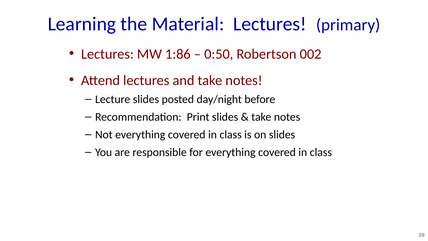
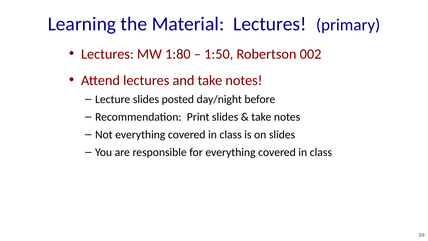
1:86: 1:86 -> 1:80 (178, 54)
0:50: 0:50 -> 1:50 (219, 54)
